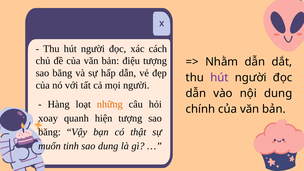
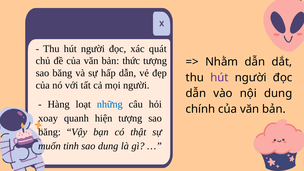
cách: cách -> quát (158, 49)
điệu: điệu -> thức (131, 61)
những colour: orange -> blue (110, 104)
